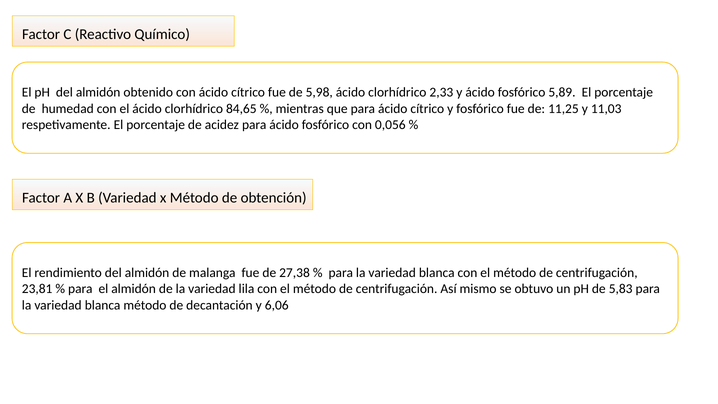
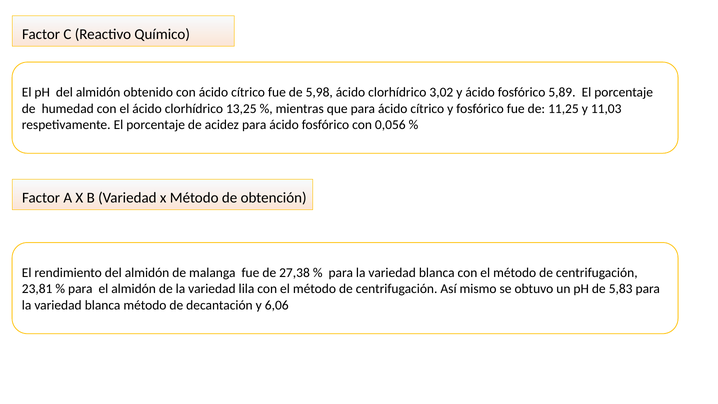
2,33: 2,33 -> 3,02 (441, 92)
84,65: 84,65 -> 13,25 (241, 109)
